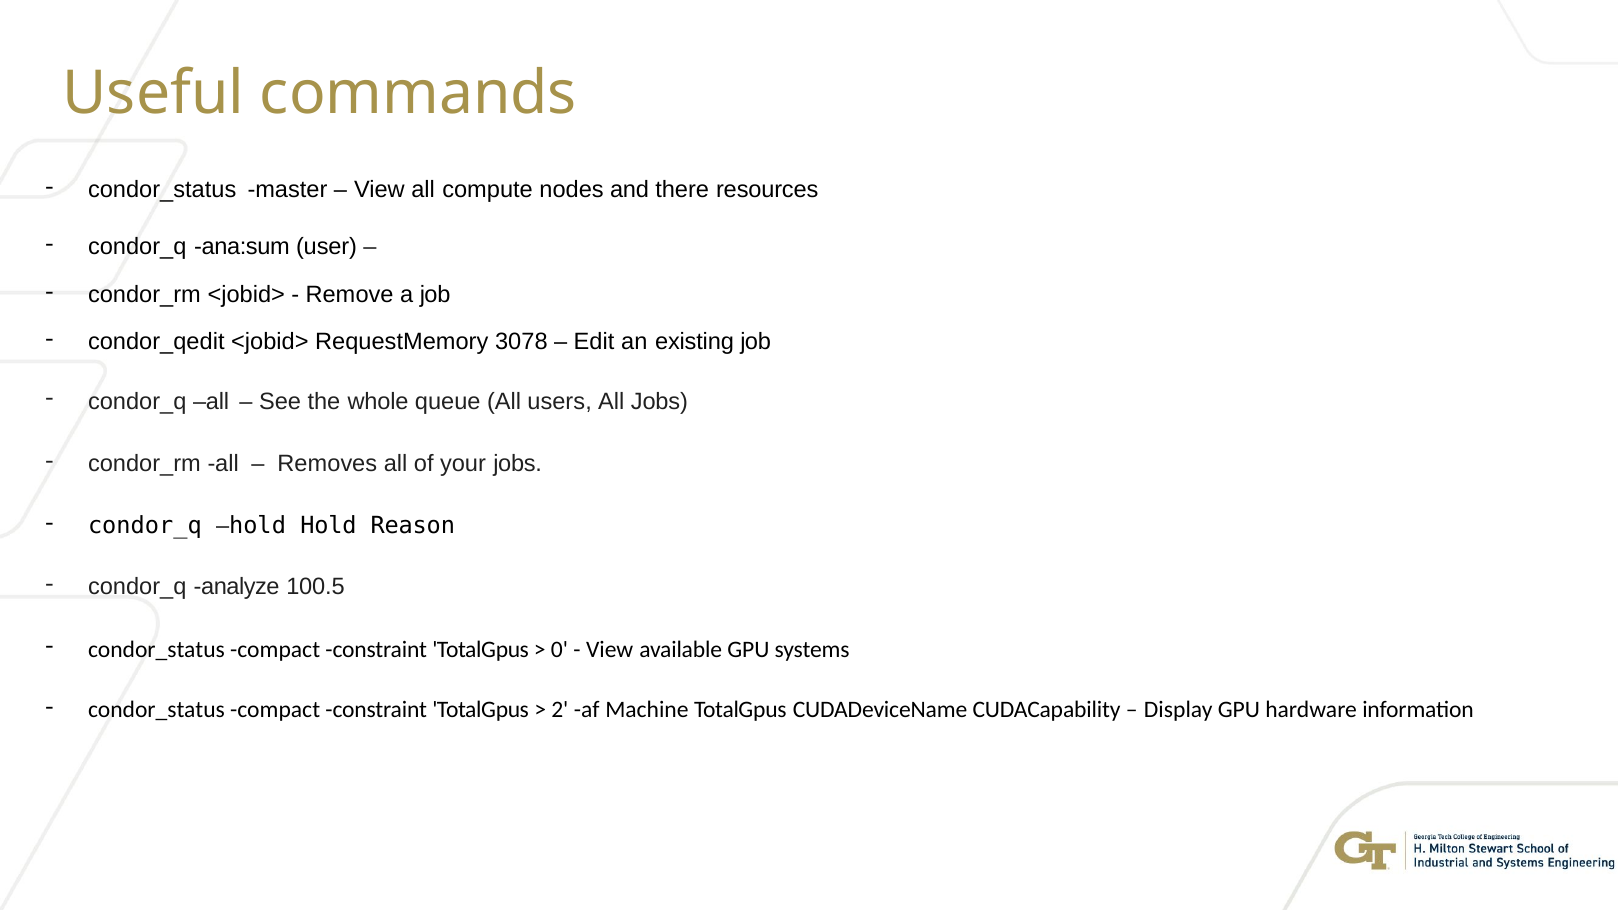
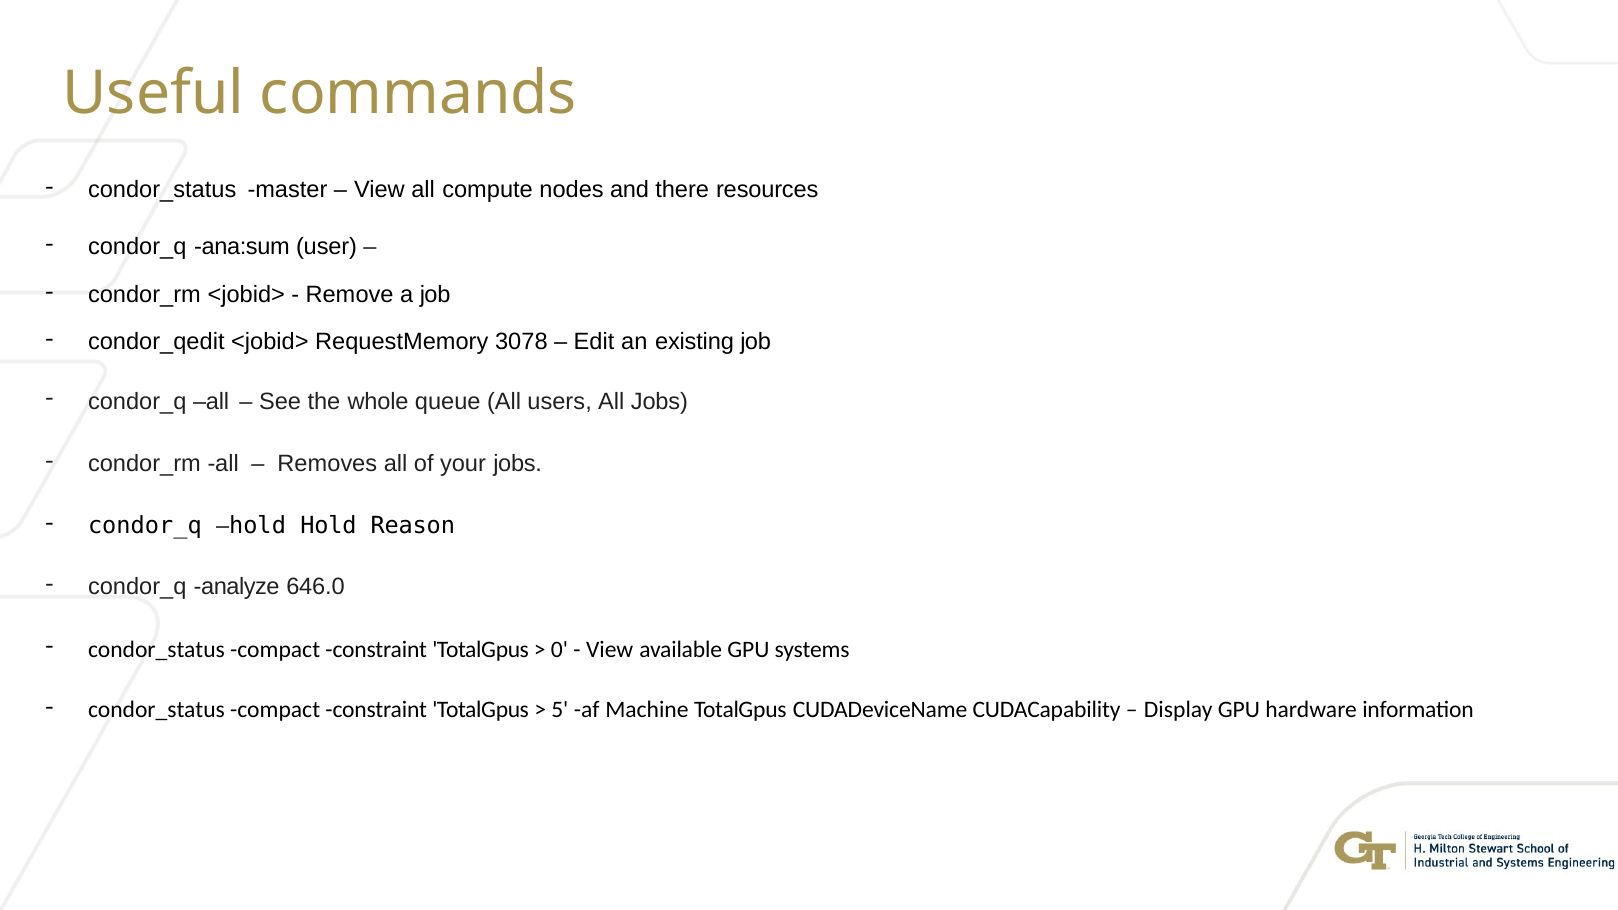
100.5: 100.5 -> 646.0 (315, 587)
2: 2 -> 5 (560, 710)
